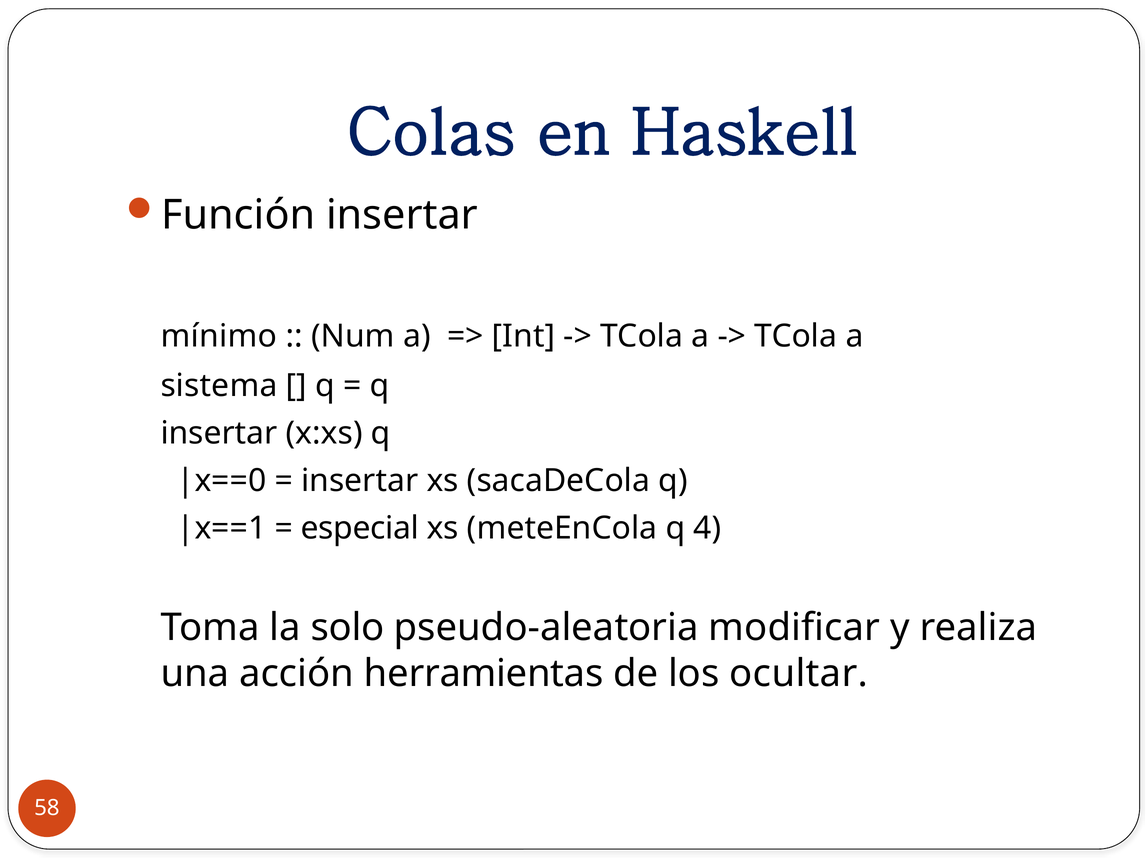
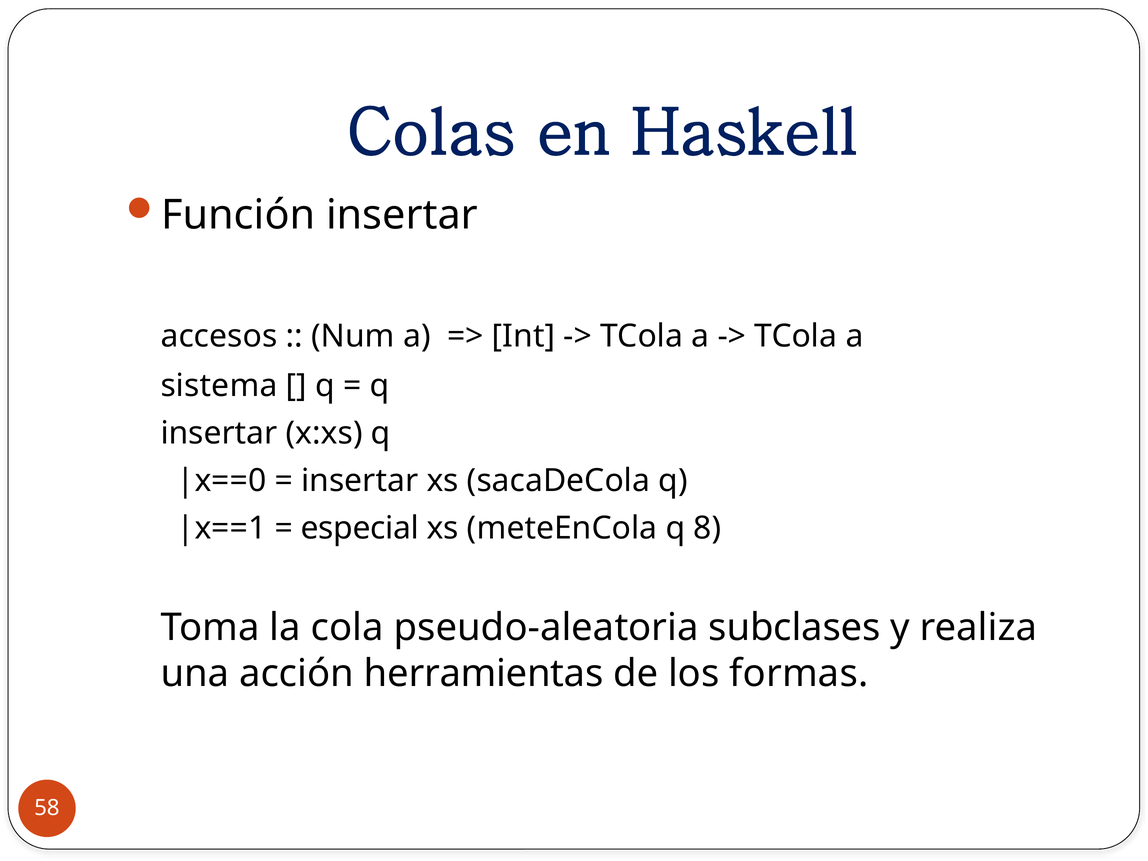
mínimo: mínimo -> accesos (219, 336)
4: 4 -> 8 (707, 528)
solo: solo -> cola (347, 628)
modificar: modificar -> subclases (794, 628)
ocultar: ocultar -> formas (799, 674)
